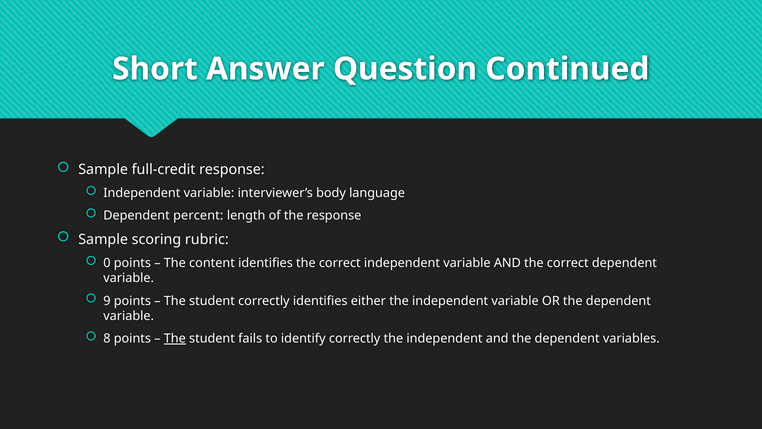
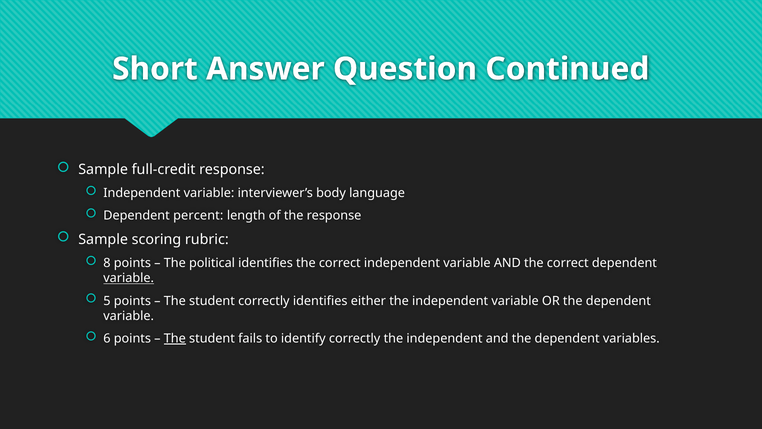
0: 0 -> 8 (107, 263)
content: content -> political (212, 263)
variable underline: none -> present (129, 278)
9: 9 -> 5 (107, 301)
8: 8 -> 6 (107, 338)
